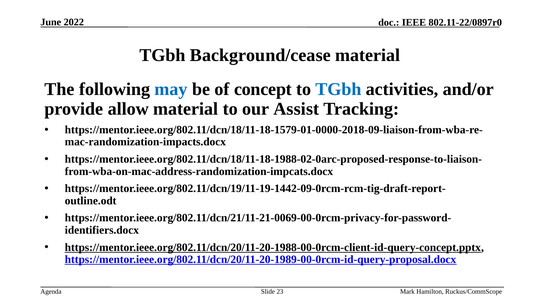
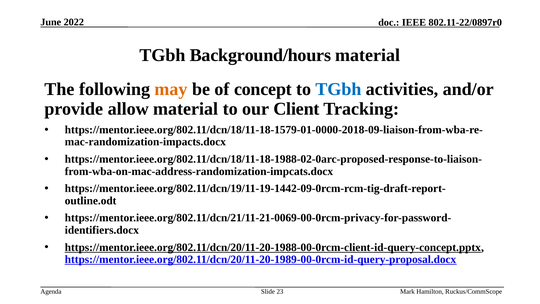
Background/cease: Background/cease -> Background/hours (260, 55)
may colour: blue -> orange (171, 89)
Assist: Assist -> Client (297, 109)
